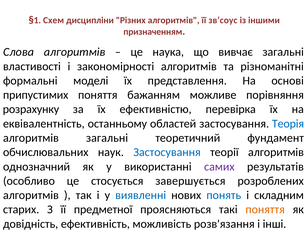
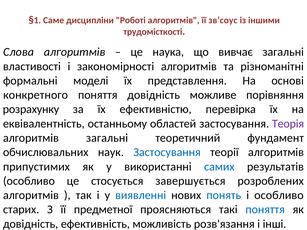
Схем: Схем -> Саме (54, 20)
Різних: Різних -> Роботі (131, 20)
призначенням: призначенням -> трудомісткості (153, 32)
припустимих: припустимих -> конкретного (36, 95)
поняття бажанням: бажанням -> довідність (154, 95)
Теорія colour: blue -> purple (288, 124)
однозначний: однозначний -> припустимих (36, 167)
самих colour: purple -> blue (219, 167)
і складним: складним -> особливо (279, 195)
поняття colour: orange -> blue (265, 210)
